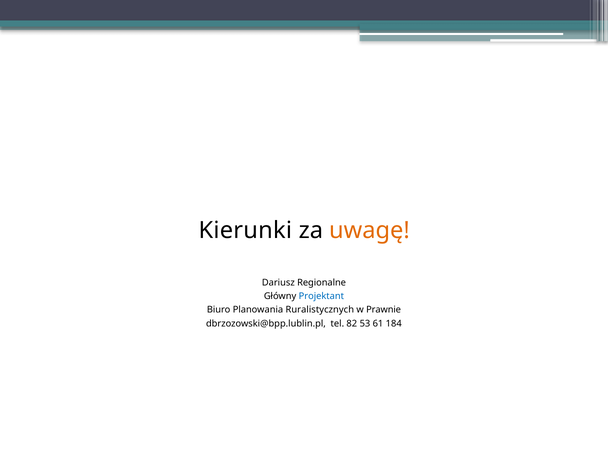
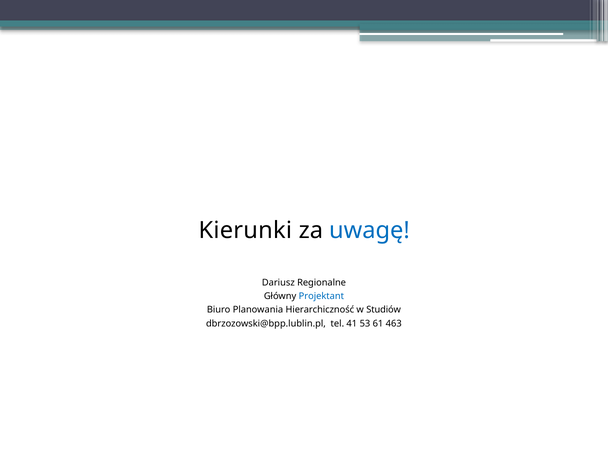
uwagę colour: orange -> blue (369, 230)
Ruralistycznych: Ruralistycznych -> Hierarchiczność (320, 310)
Prawnie: Prawnie -> Studiów (384, 310)
82: 82 -> 41 (352, 324)
184: 184 -> 463 (394, 324)
